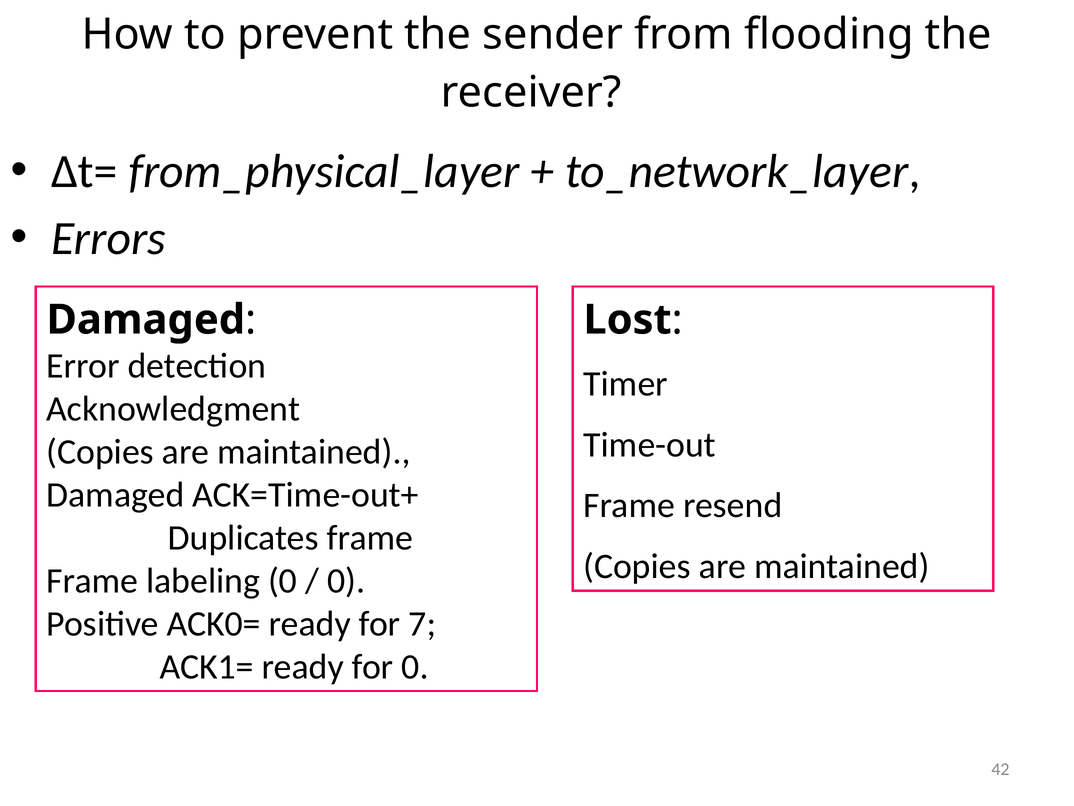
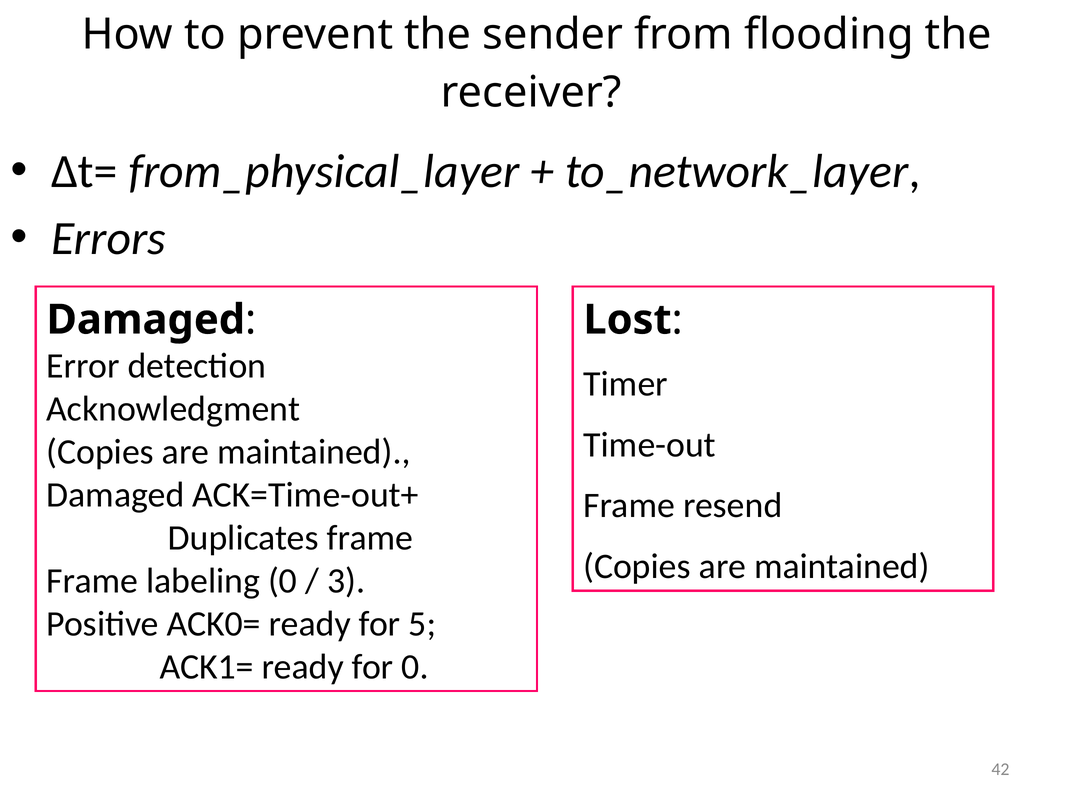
0: 0 -> 3 (346, 581)
7: 7 -> 5 (422, 624)
